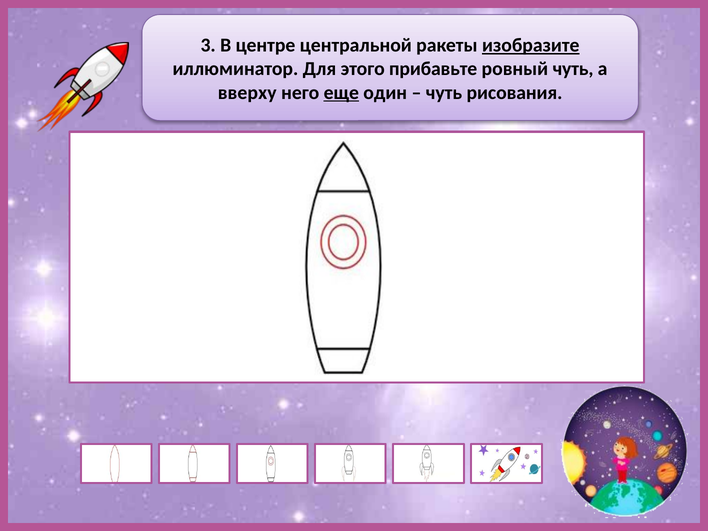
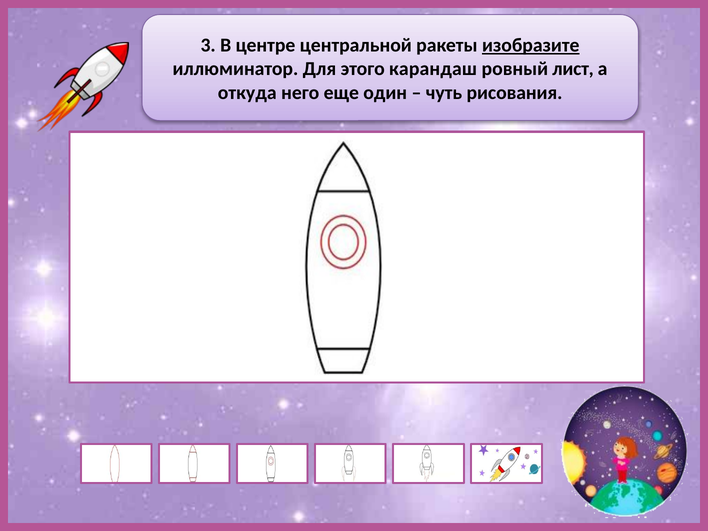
прибавьте: прибавьте -> карандаш (433, 69)
ровный чуть: чуть -> лист (573, 69)
вверху: вверху -> откуда (247, 93)
еще underline: present -> none (341, 93)
